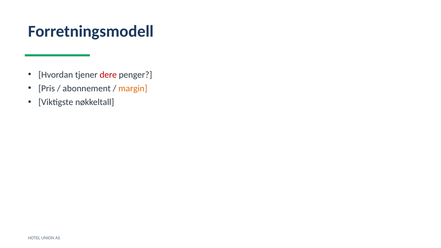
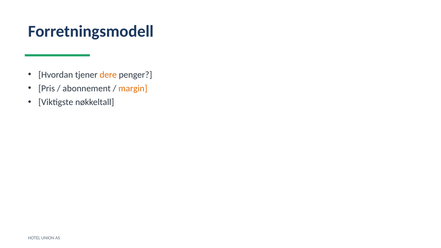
dere colour: red -> orange (108, 75)
